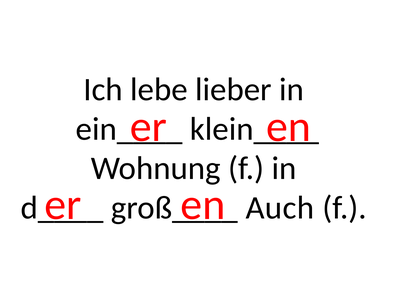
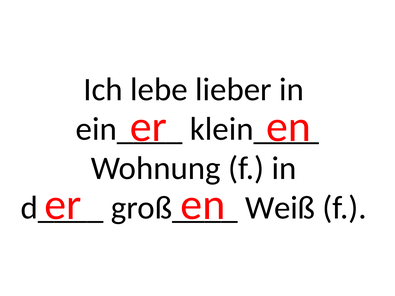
Auch: Auch -> Weiß (280, 208)
